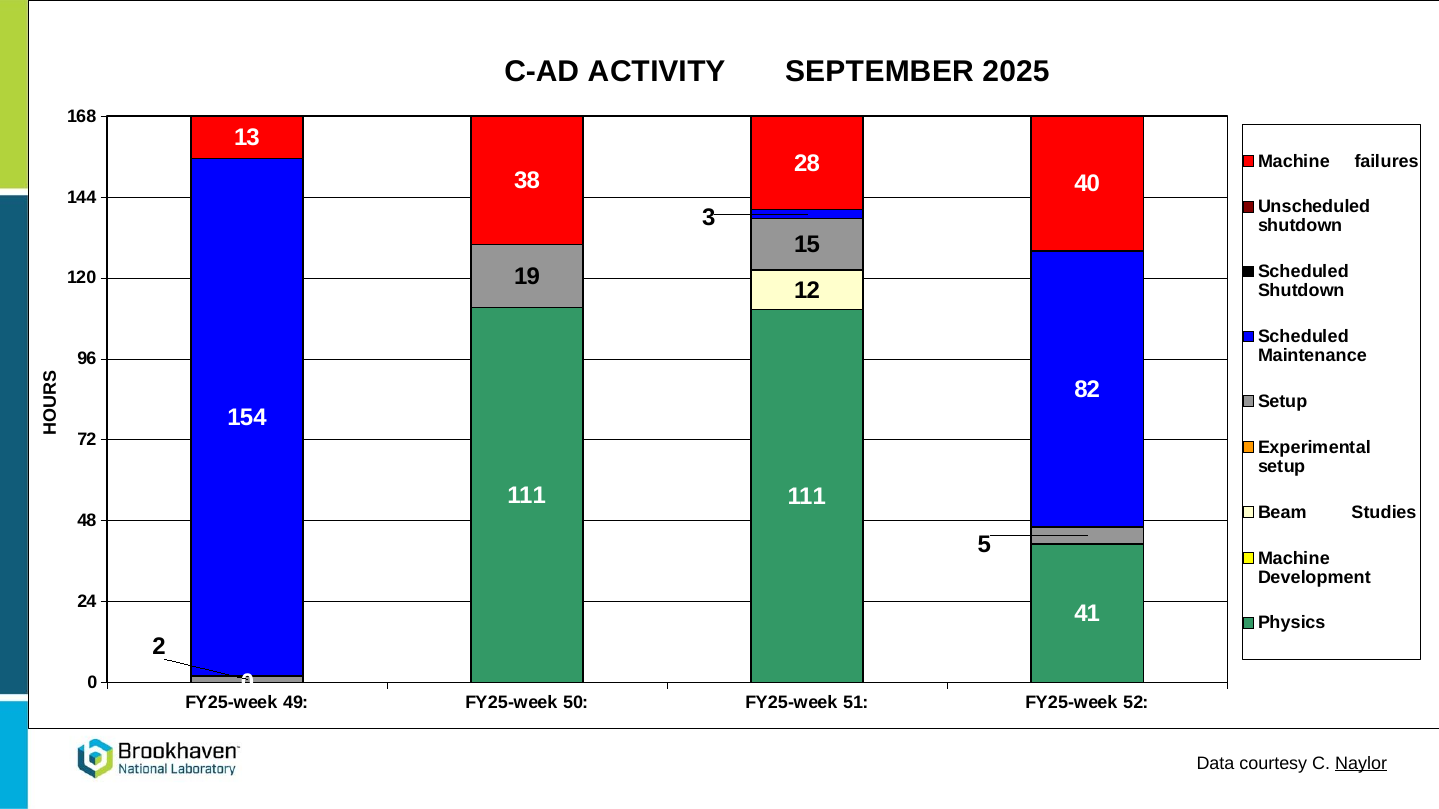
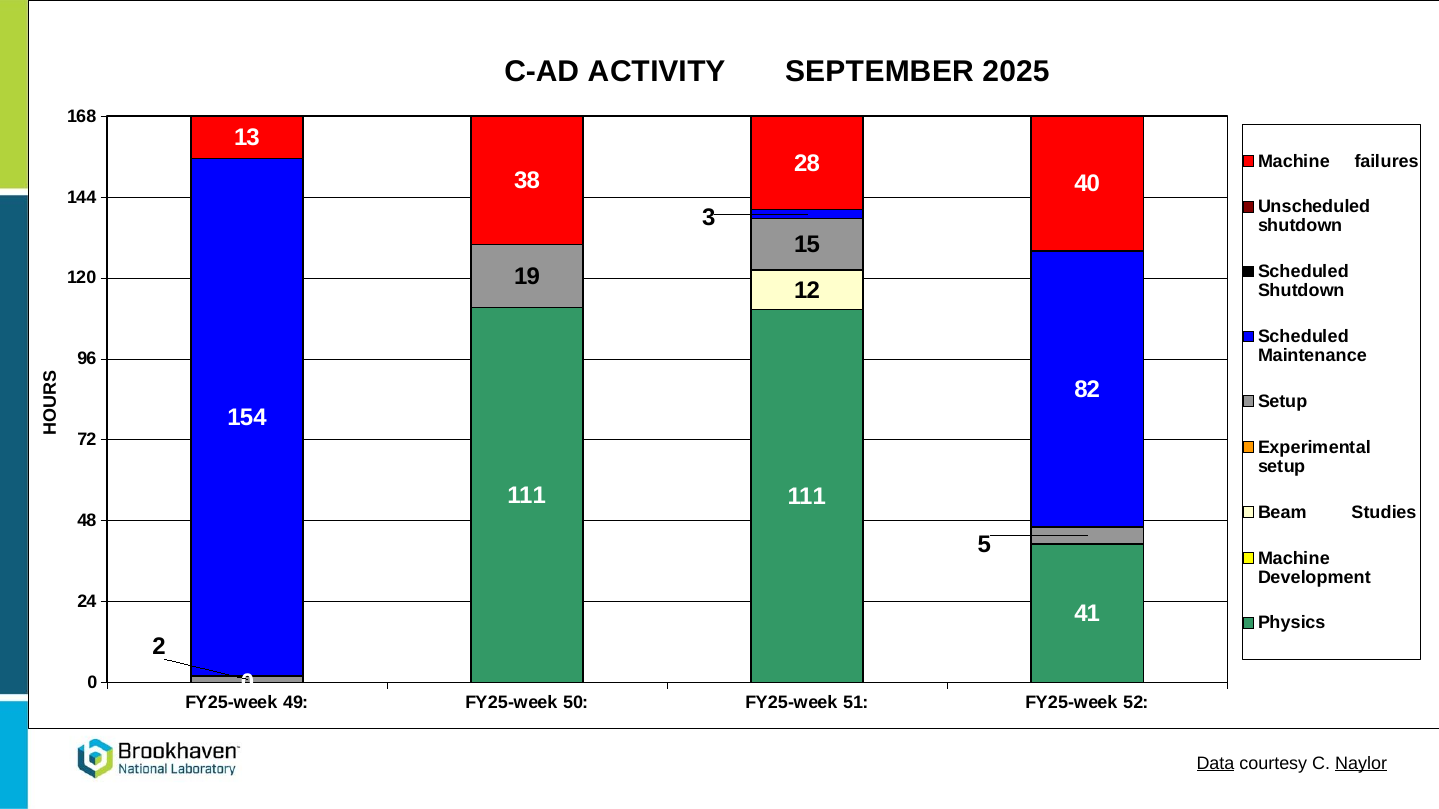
Data underline: none -> present (1215, 764)
